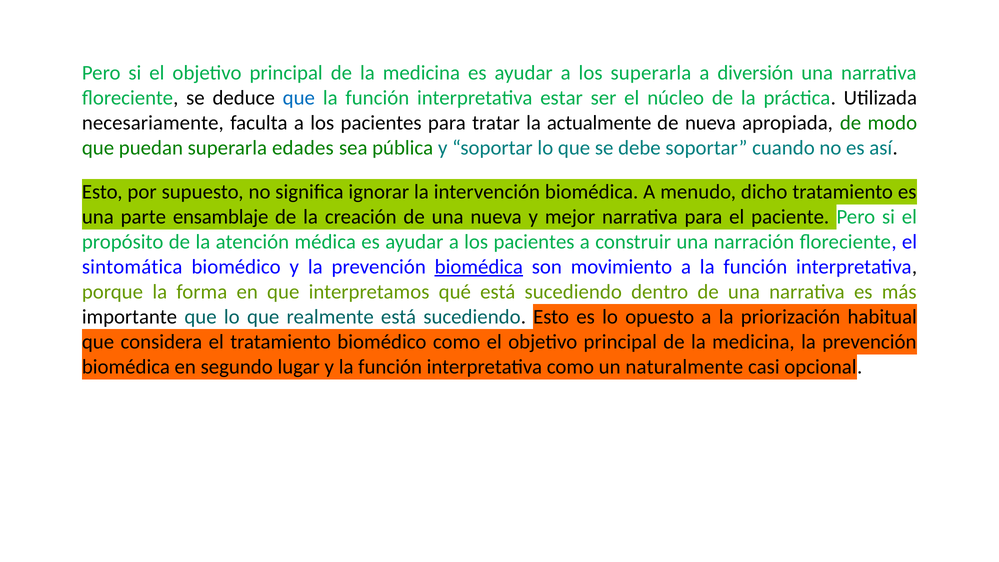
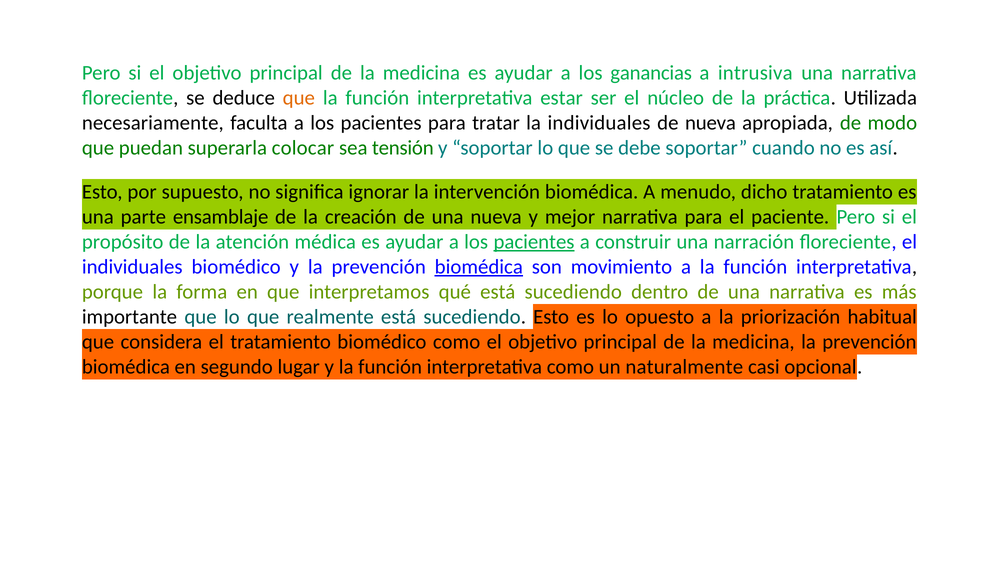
los superarla: superarla -> ganancias (651, 73)
diversión: diversión -> intrusiva (755, 73)
que colour: blue -> orange (299, 98)
la actualmente: actualmente -> individuales (599, 123)
edades: edades -> colocar (303, 148)
pública: pública -> tensión (403, 148)
pacientes underline: none -> present (534, 242)
sintomática: sintomática -> individuales (132, 267)
